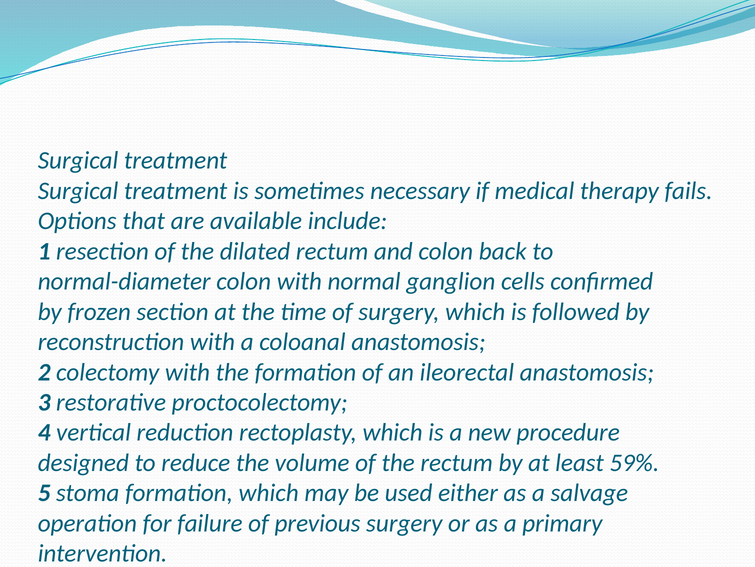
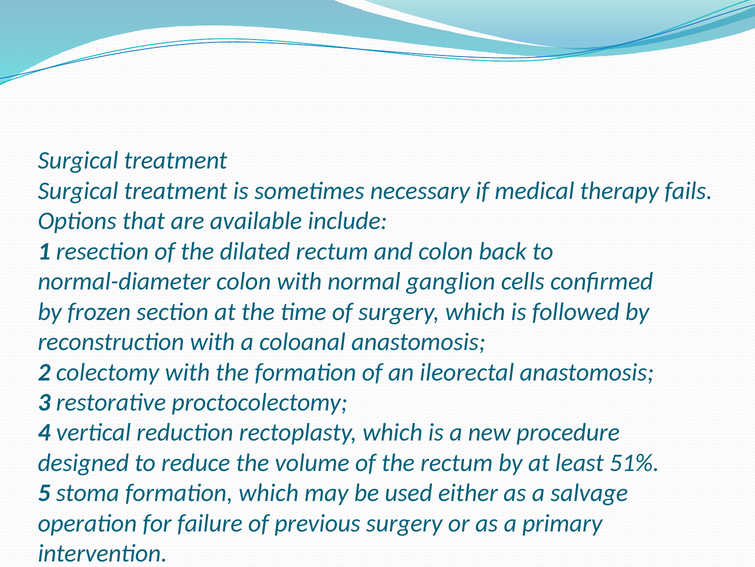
59%: 59% -> 51% (634, 462)
